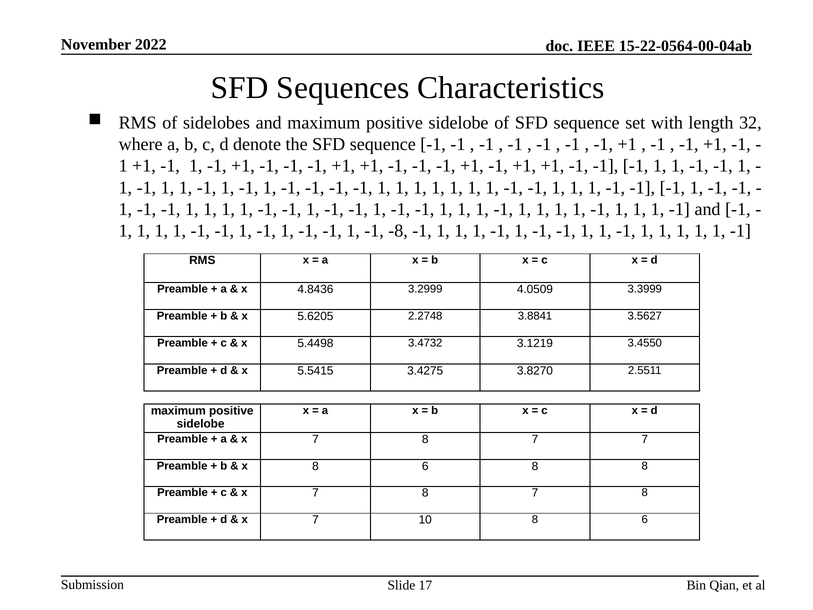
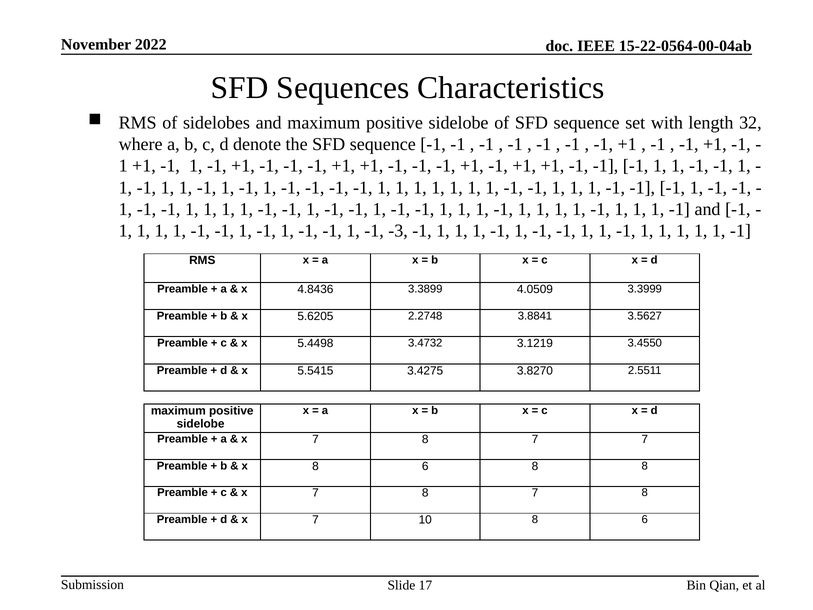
-8: -8 -> -3 (398, 231)
3.2999: 3.2999 -> 3.3899 (425, 289)
